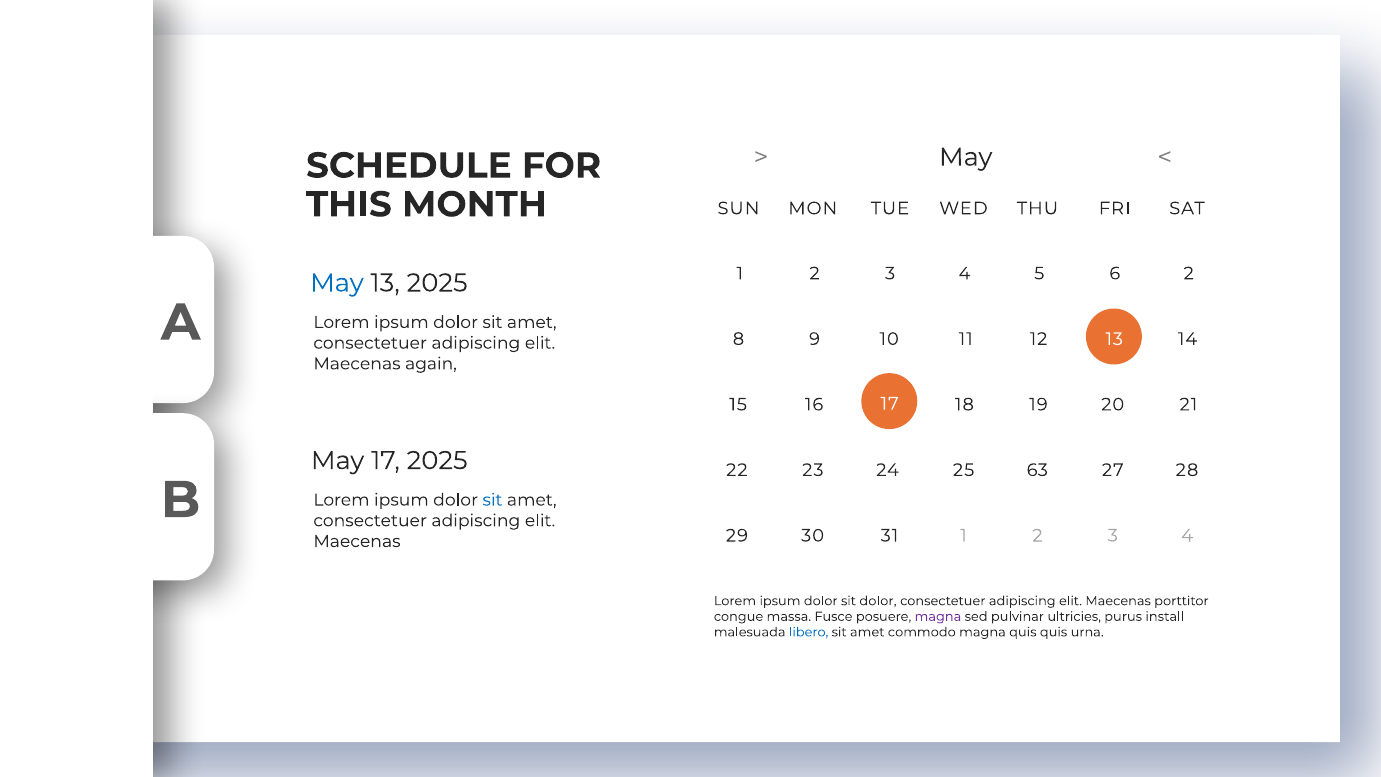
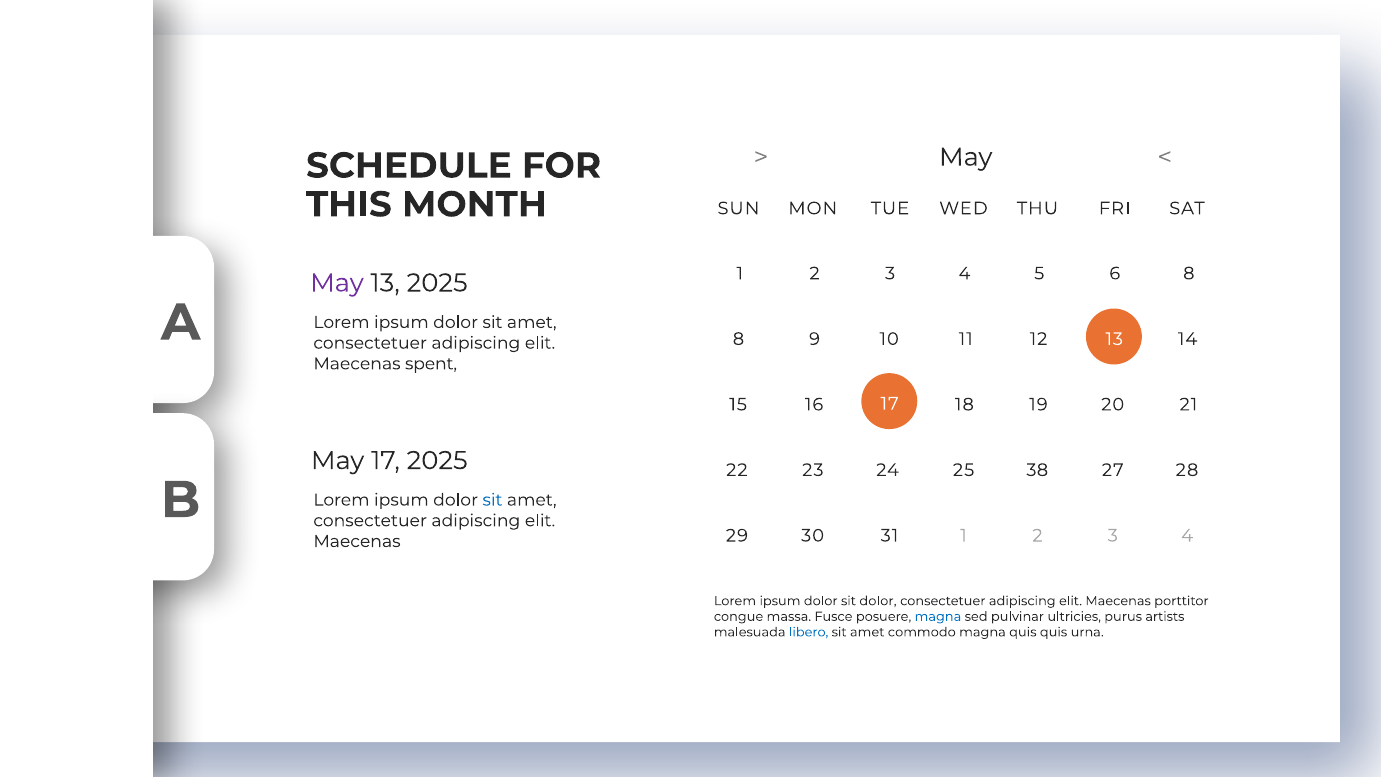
6 2: 2 -> 8 (1189, 273)
May colour: blue -> purple (337, 283)
again: again -> spent (431, 364)
63: 63 -> 38 (1037, 470)
magna colour: purple -> blue (938, 616)
install: install -> artists (1165, 616)
